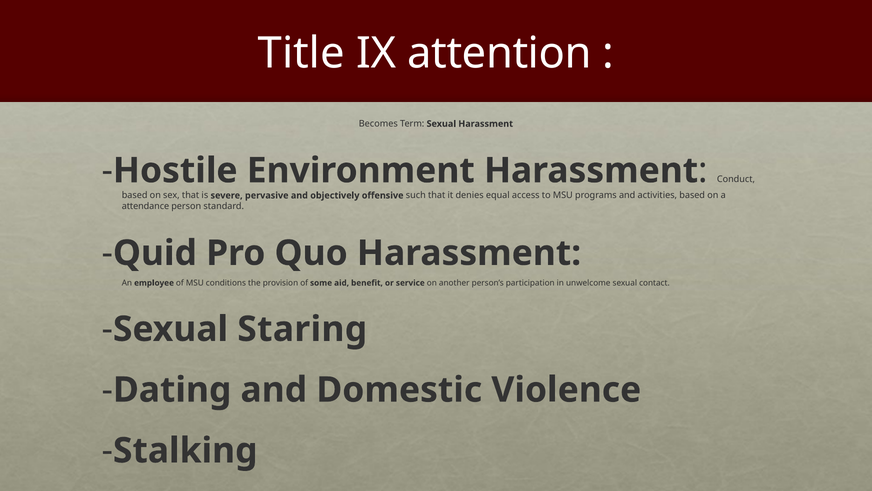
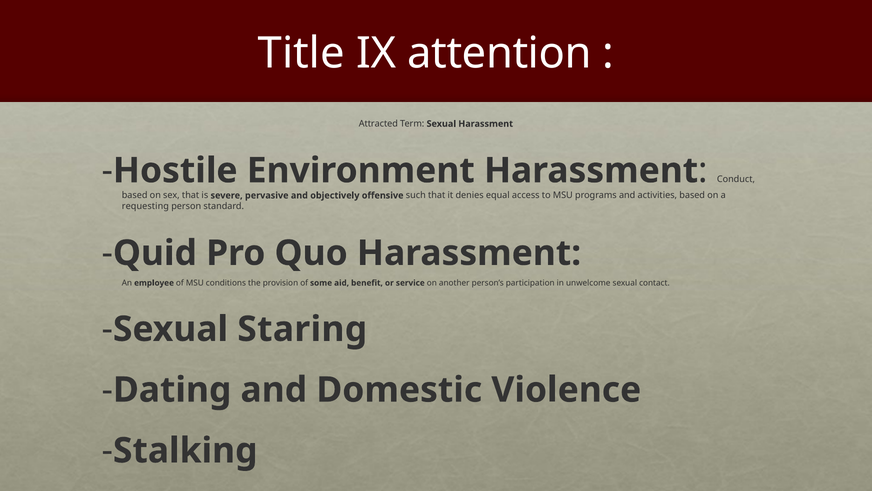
Becomes: Becomes -> Attracted (378, 124)
attendance: attendance -> requesting (145, 206)
